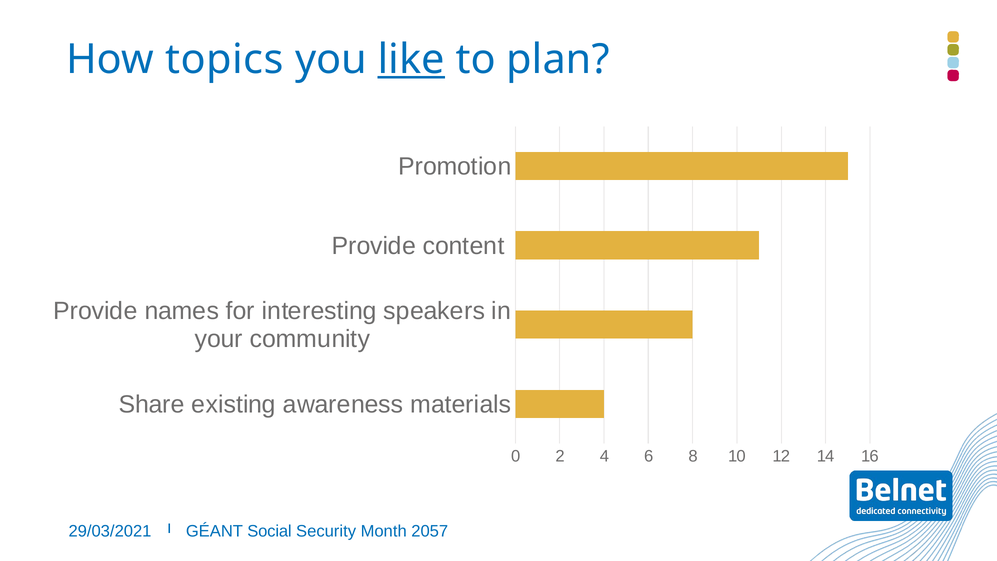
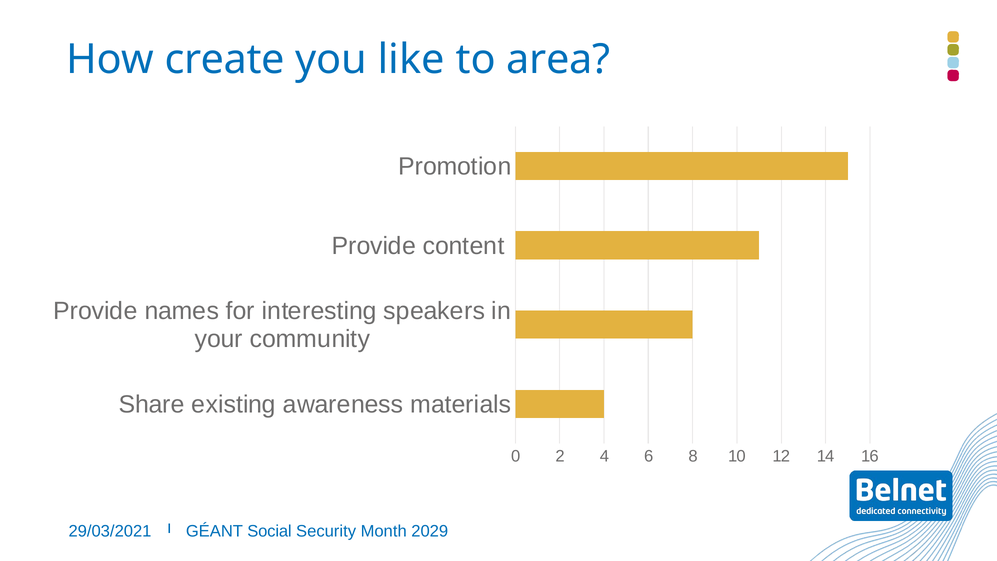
topics: topics -> create (225, 60)
like underline: present -> none (411, 60)
plan: plan -> area (558, 60)
2057: 2057 -> 2029 (430, 531)
